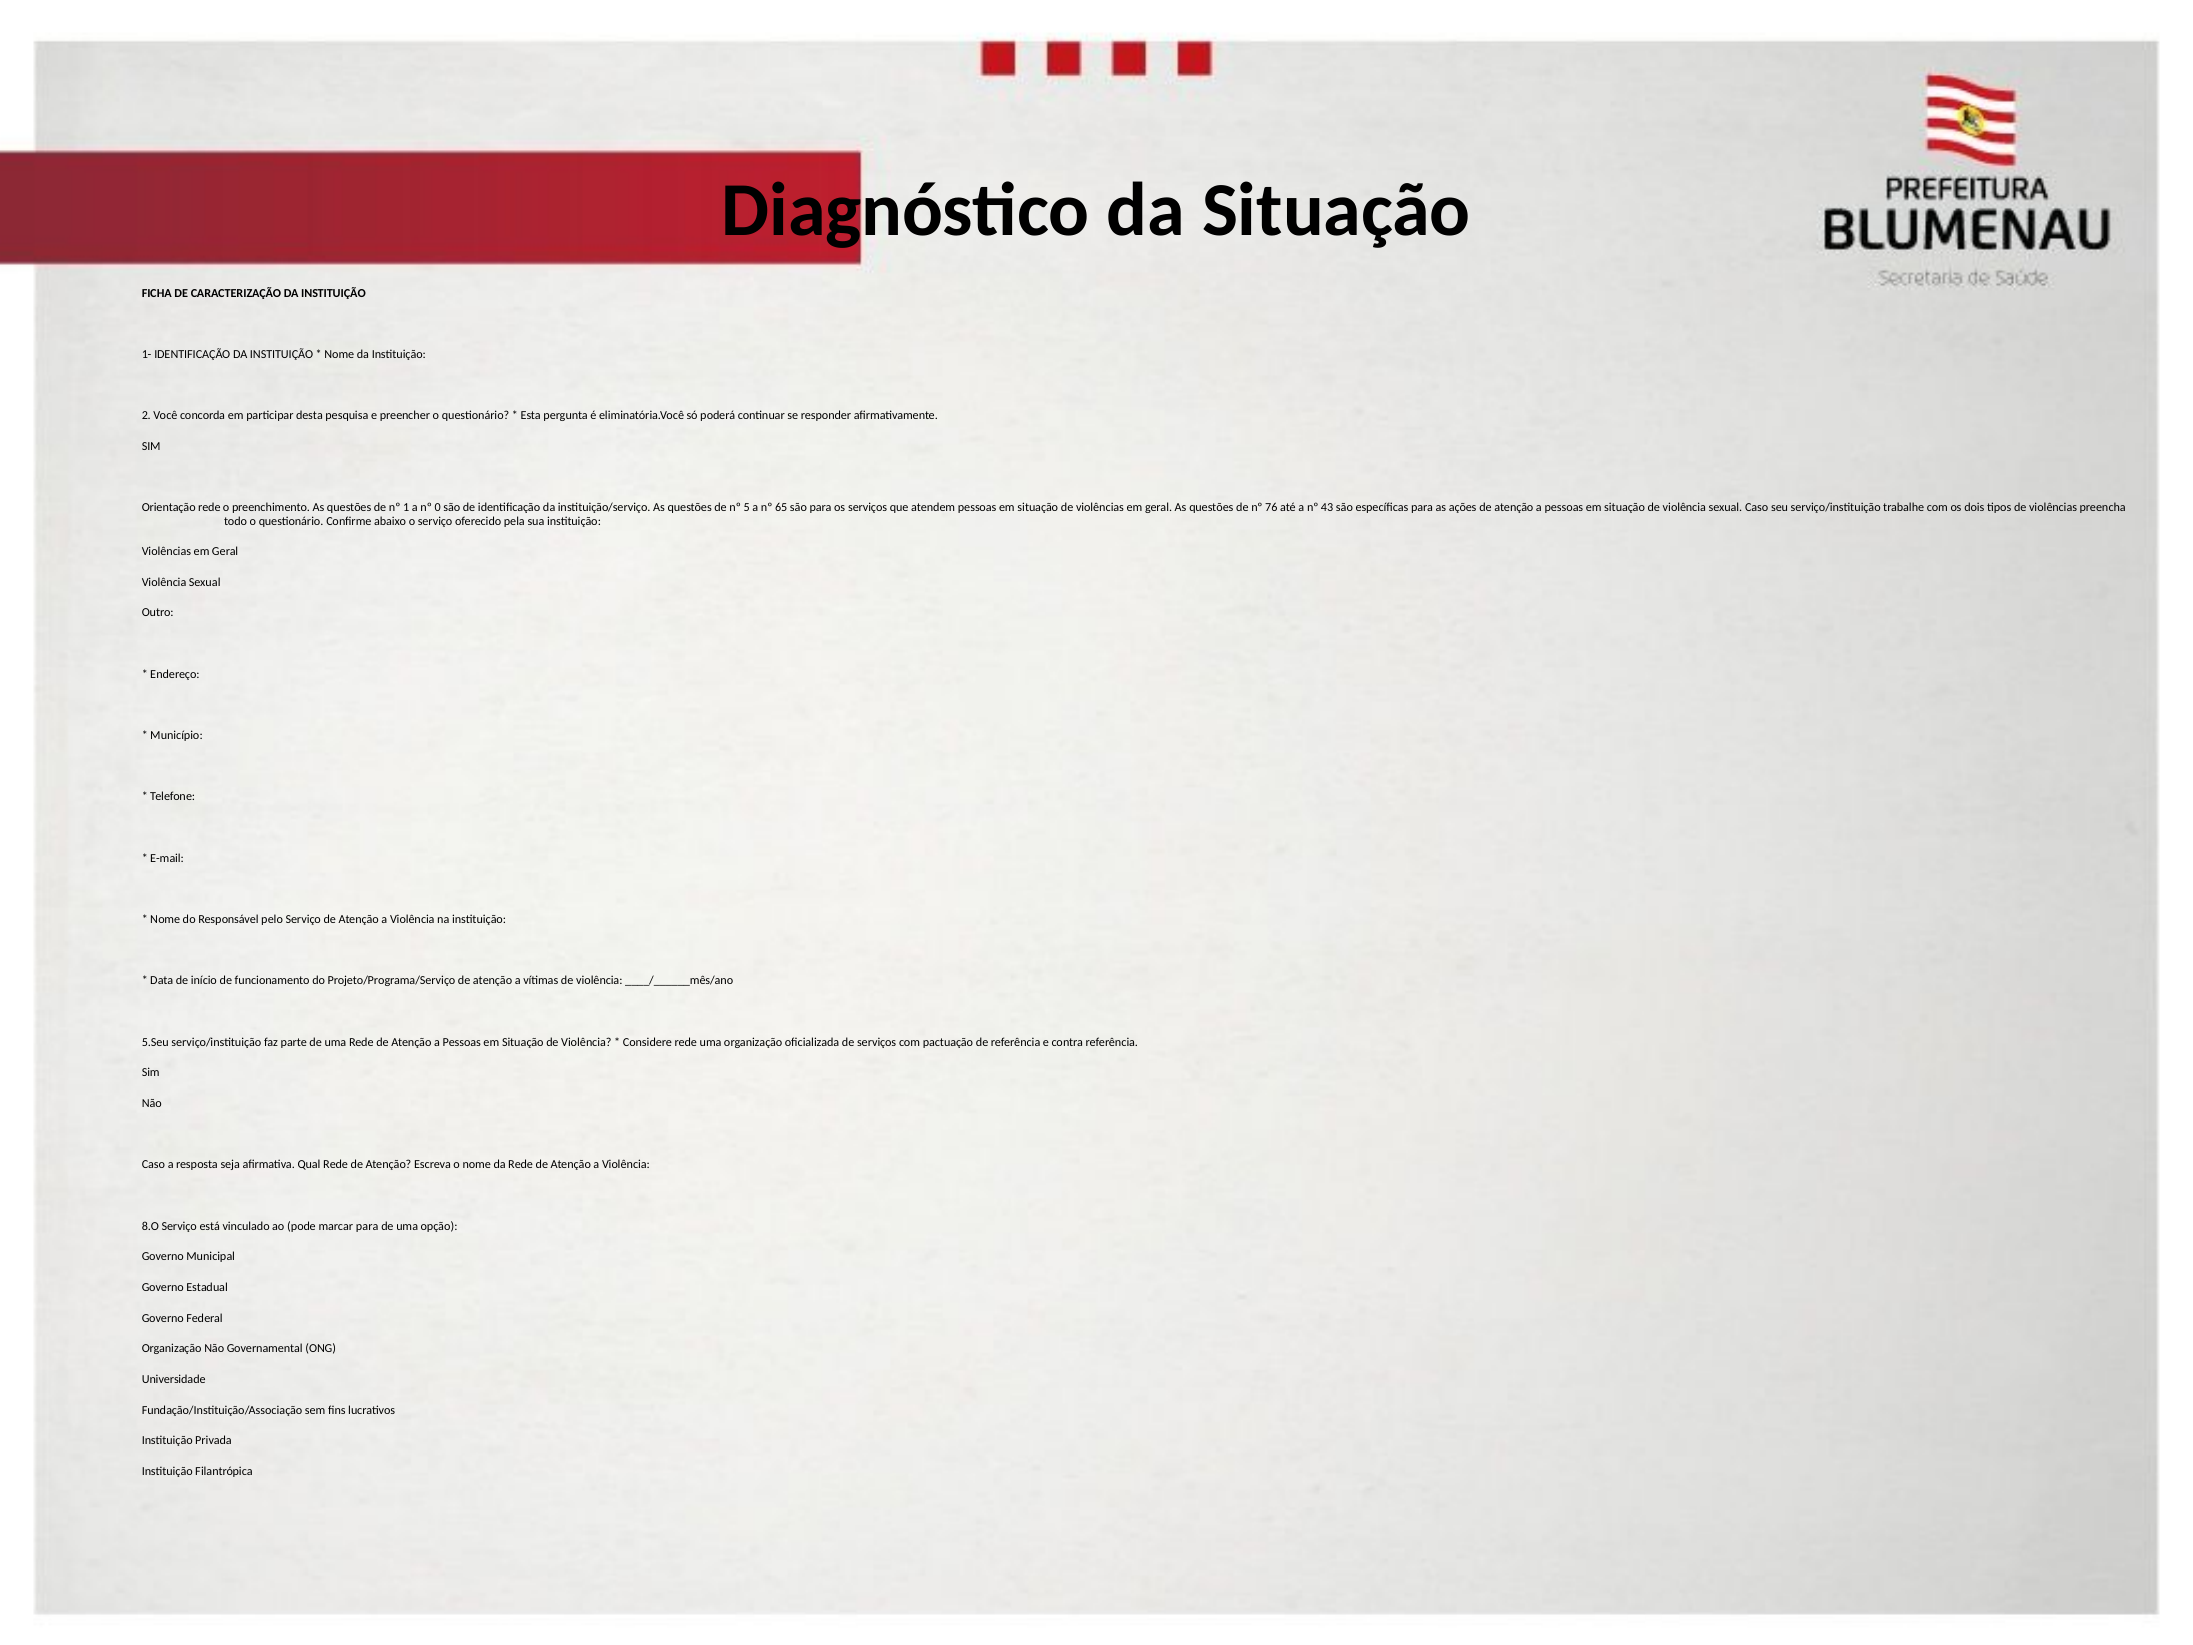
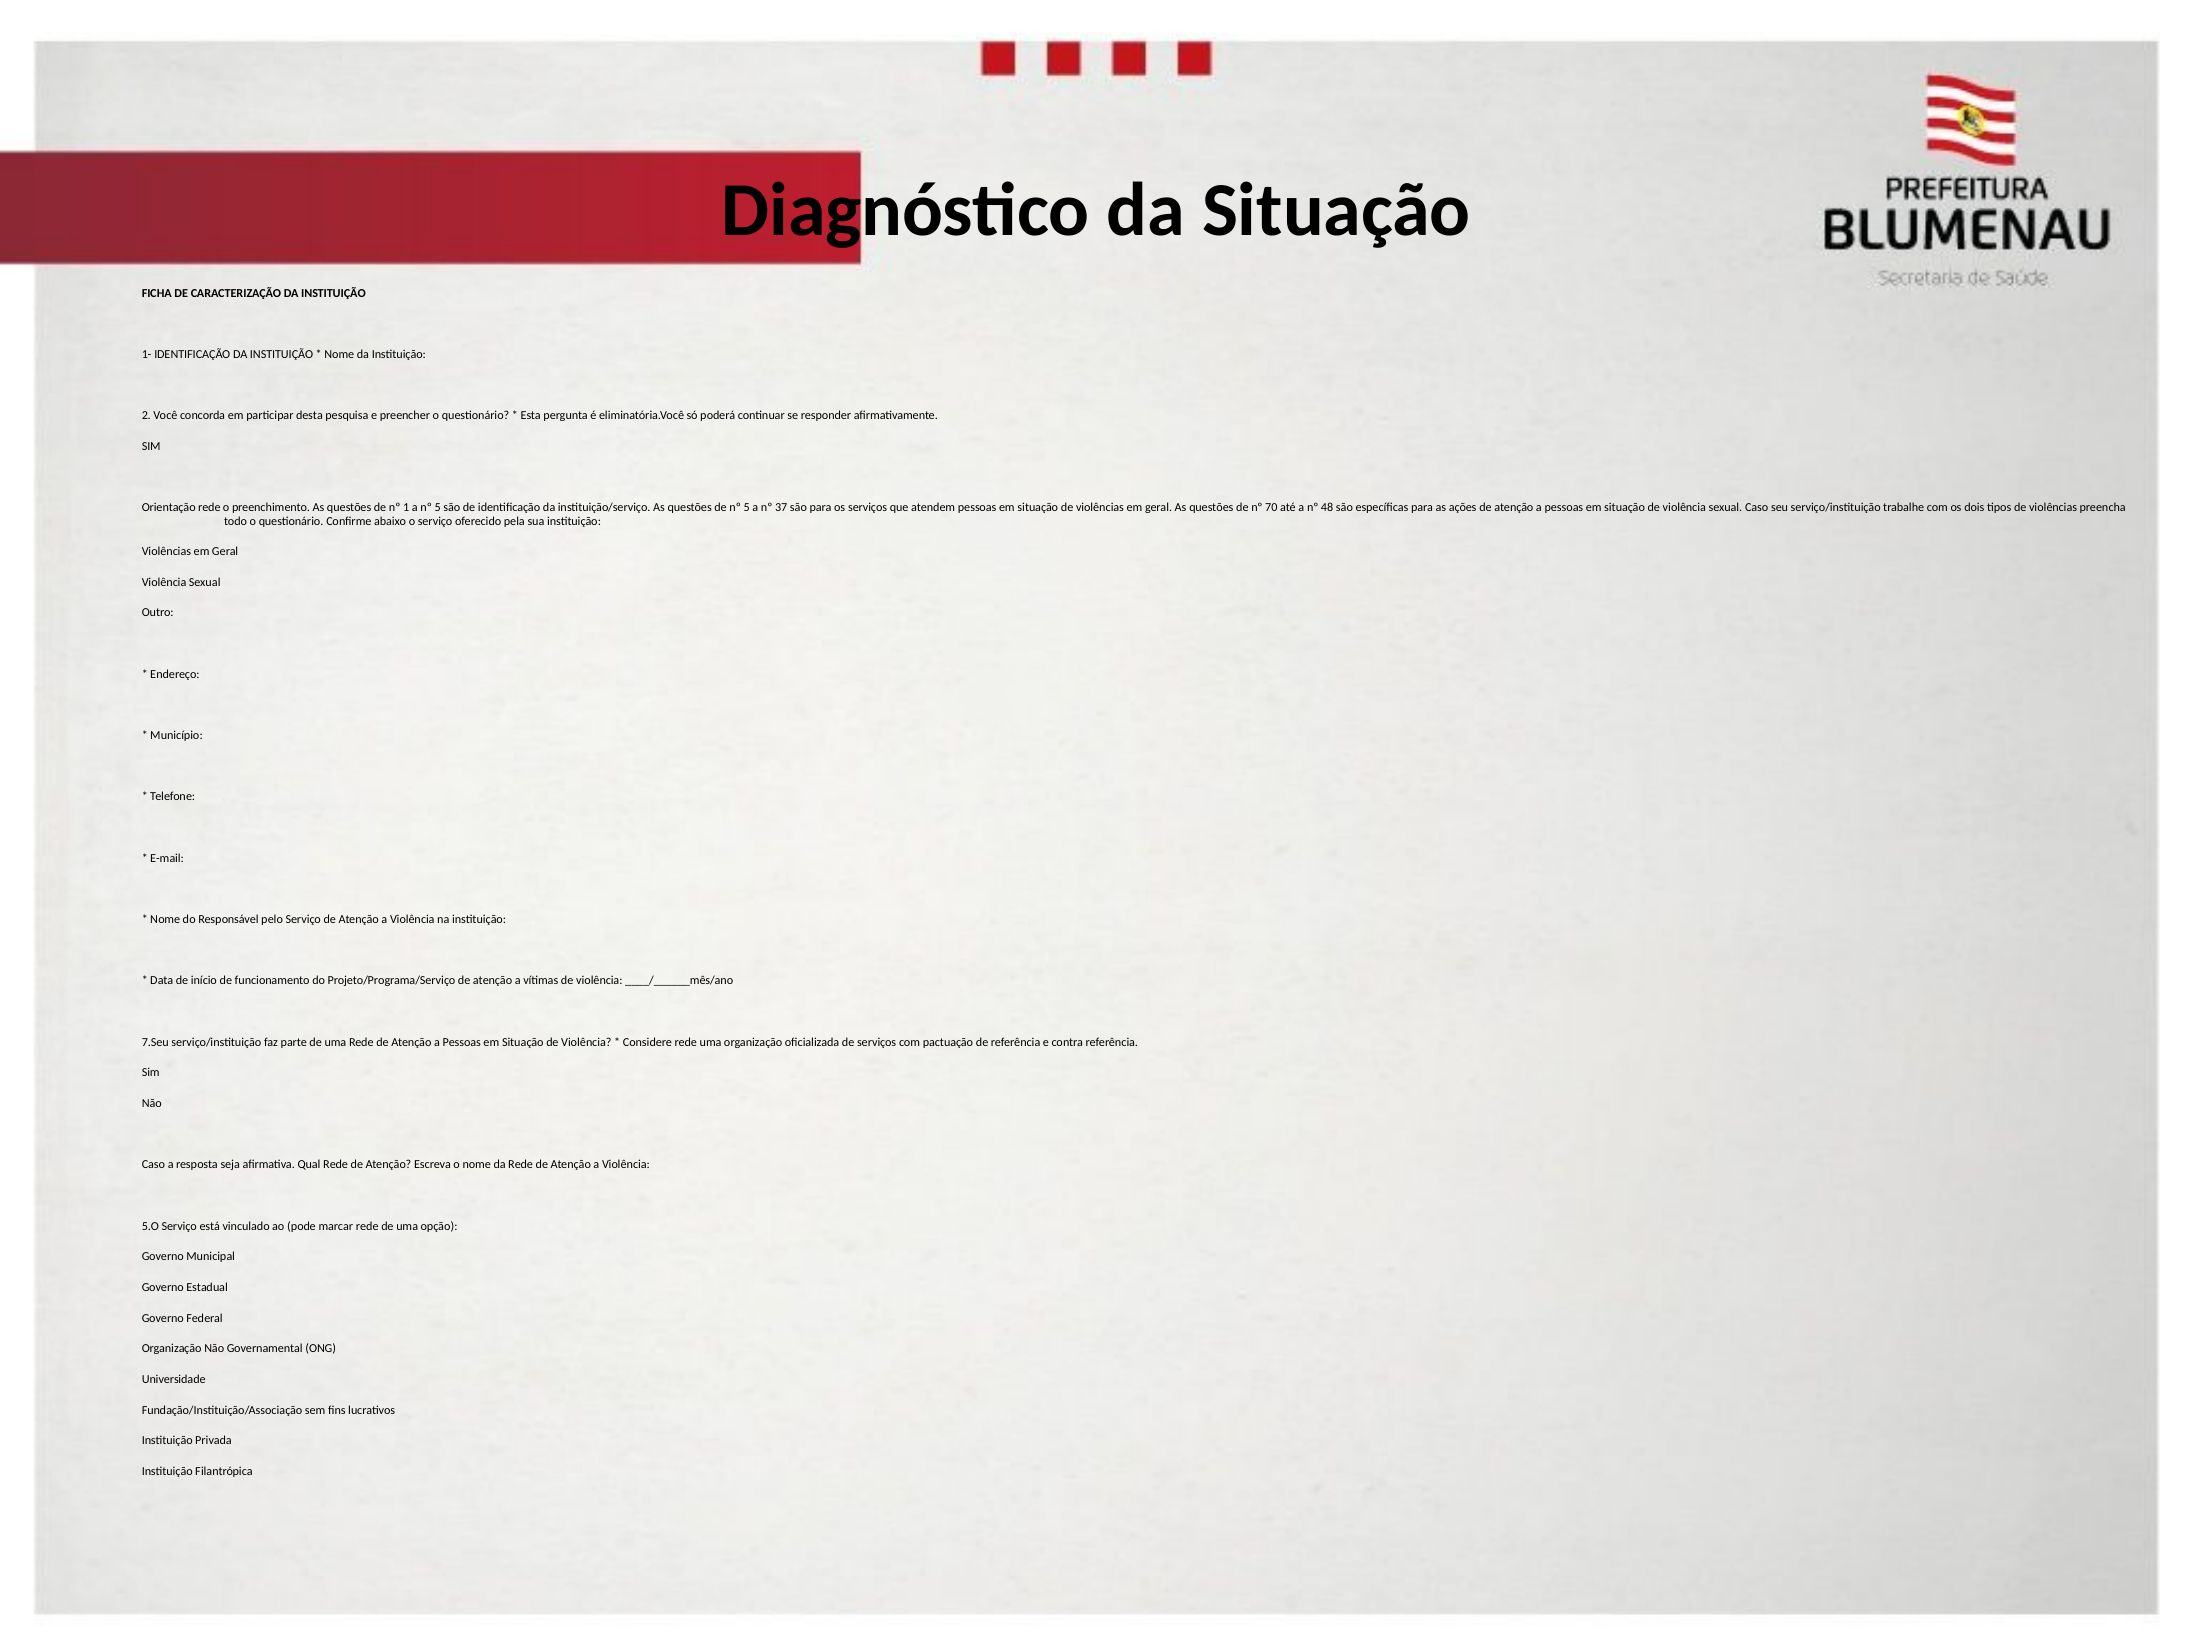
a nº 0: 0 -> 5 (438, 508)
65: 65 -> 37 (781, 508)
76: 76 -> 70 (1271, 508)
43: 43 -> 48 (1327, 508)
5.Seu: 5.Seu -> 7.Seu (155, 1042)
8.O: 8.O -> 5.O (150, 1226)
marcar para: para -> rede (367, 1226)
